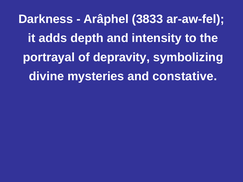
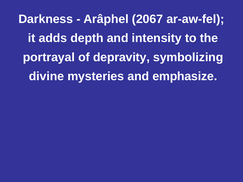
3833: 3833 -> 2067 (148, 19)
constative: constative -> emphasize (185, 76)
